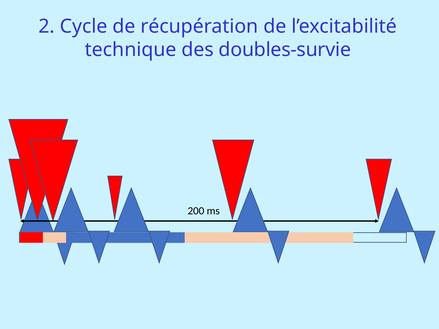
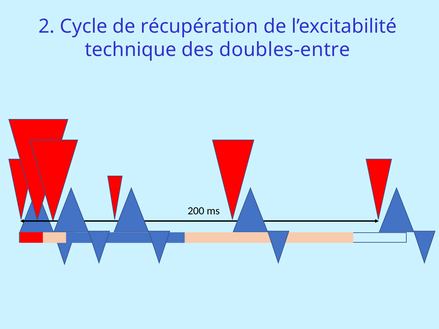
doubles-survie: doubles-survie -> doubles-entre (285, 50)
